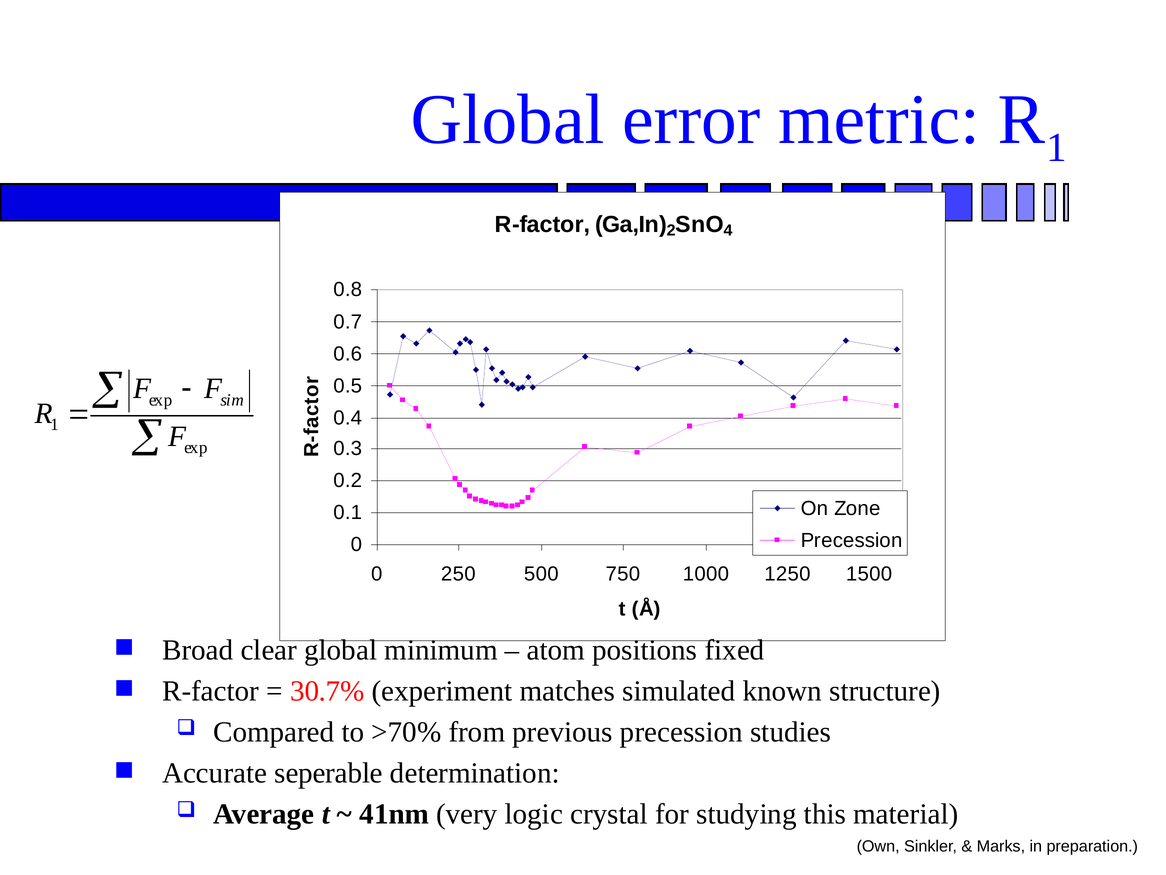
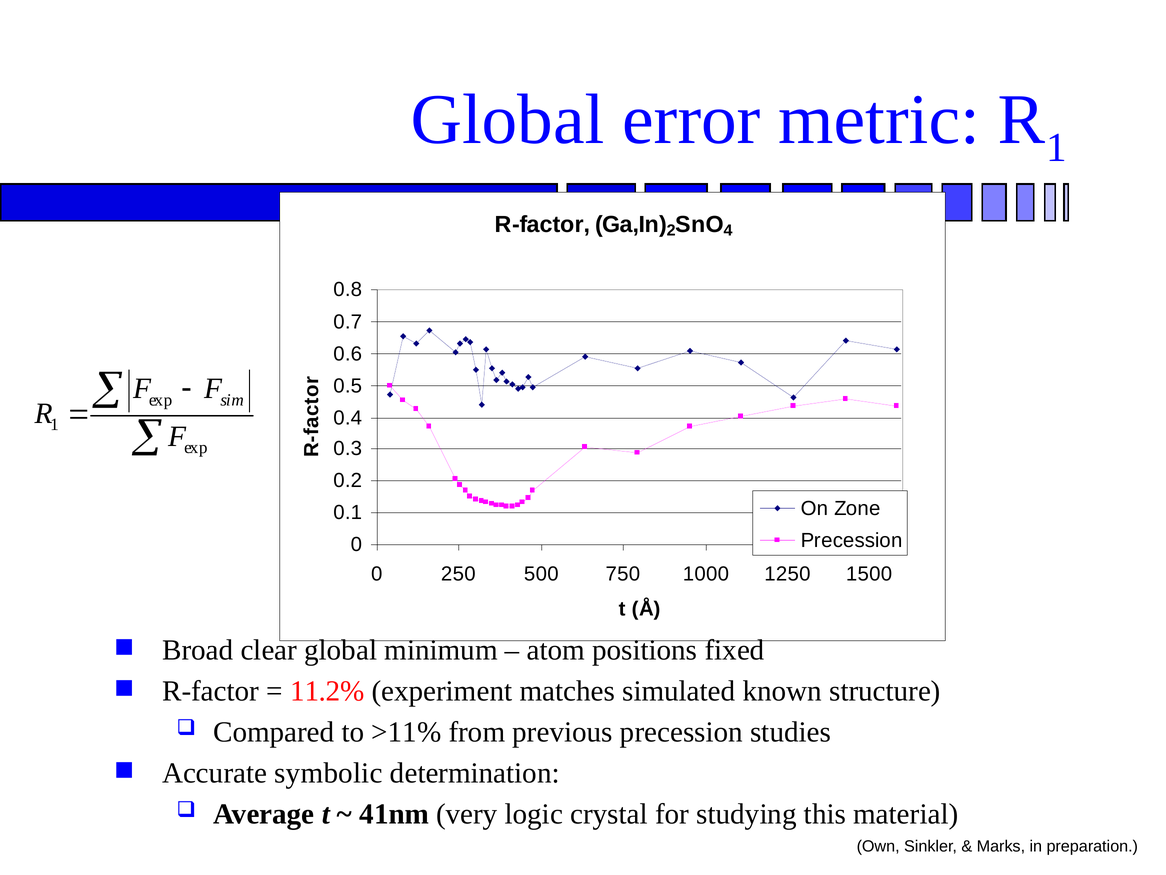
30.7%: 30.7% -> 11.2% (327, 691)
>70%: >70% -> >11% (406, 732)
seperable: seperable -> symbolic (328, 773)
